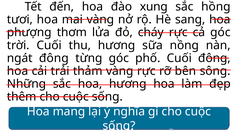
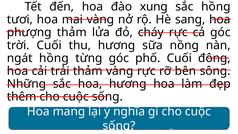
phượng thơm: thơm -> thảm (72, 32)
ngát đông: đông -> hồng (54, 58)
